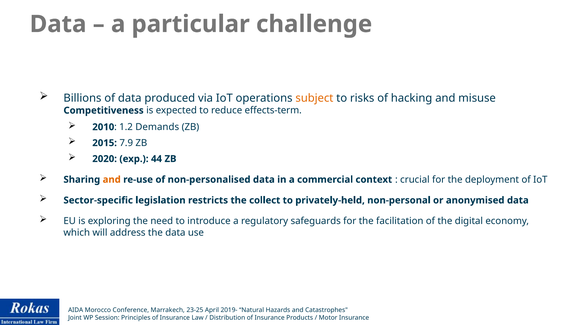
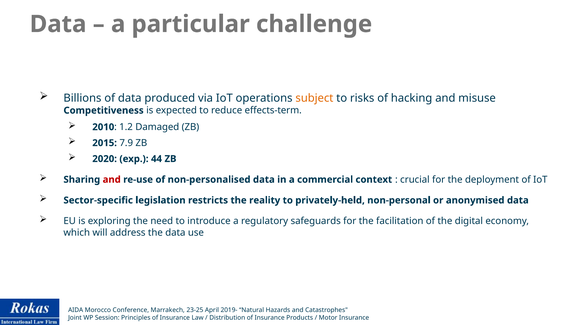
Demands: Demands -> Damaged (157, 127)
and colour: orange -> red (112, 179)
collect: collect -> reality (265, 200)
